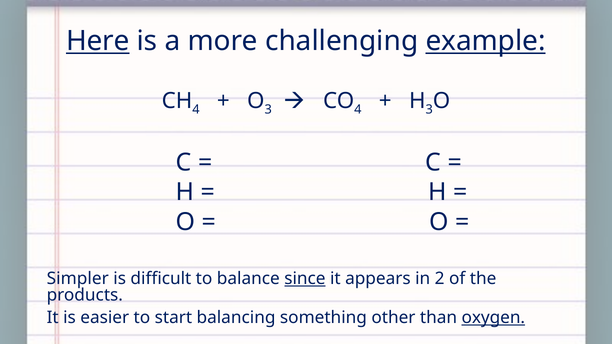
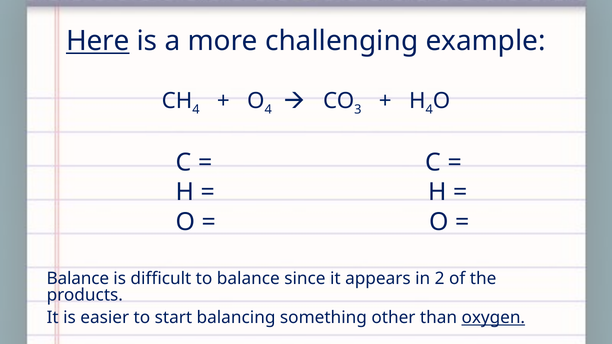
example underline: present -> none (486, 41)
O 3: 3 -> 4 (268, 109)
4: 4 -> 3 (358, 109)
H 3: 3 -> 4 (429, 109)
Simpler: Simpler -> Balance (78, 279)
since underline: present -> none (305, 279)
